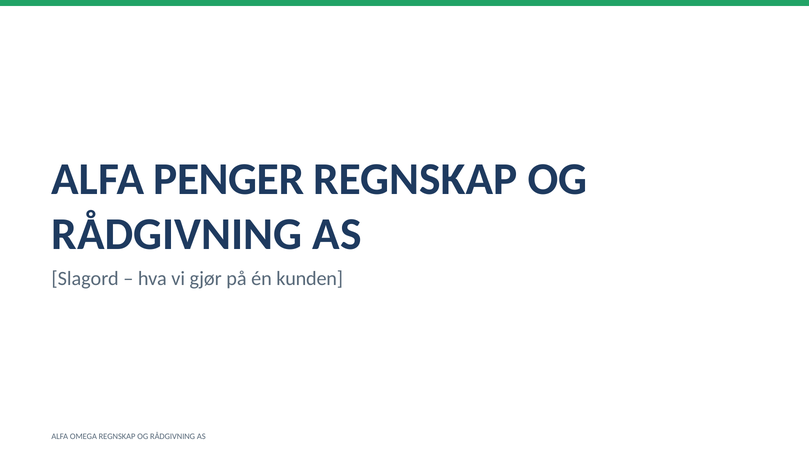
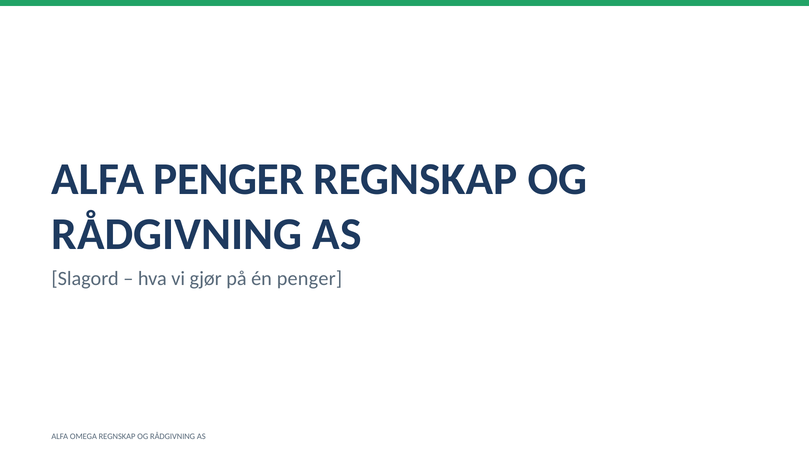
én kunden: kunden -> penger (309, 279)
